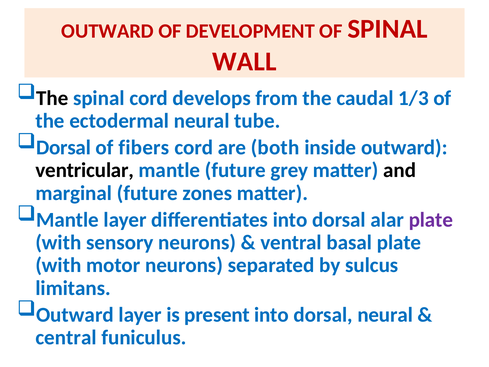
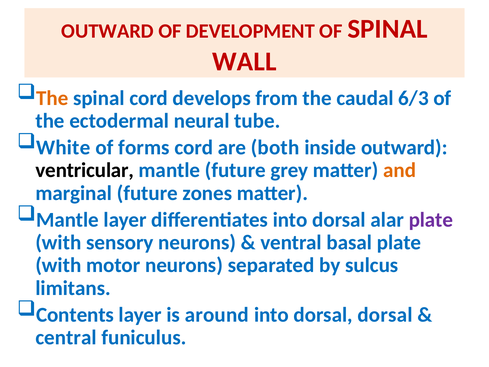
The colour: black -> orange (52, 98)
1/3: 1/3 -> 6/3 (413, 98)
Dorsal: Dorsal -> White (63, 147)
fibers: fibers -> forms (144, 147)
and colour: black -> orange (400, 170)
Outward: Outward -> Contents (75, 315)
present: present -> around (217, 315)
dorsal neural: neural -> dorsal (385, 315)
